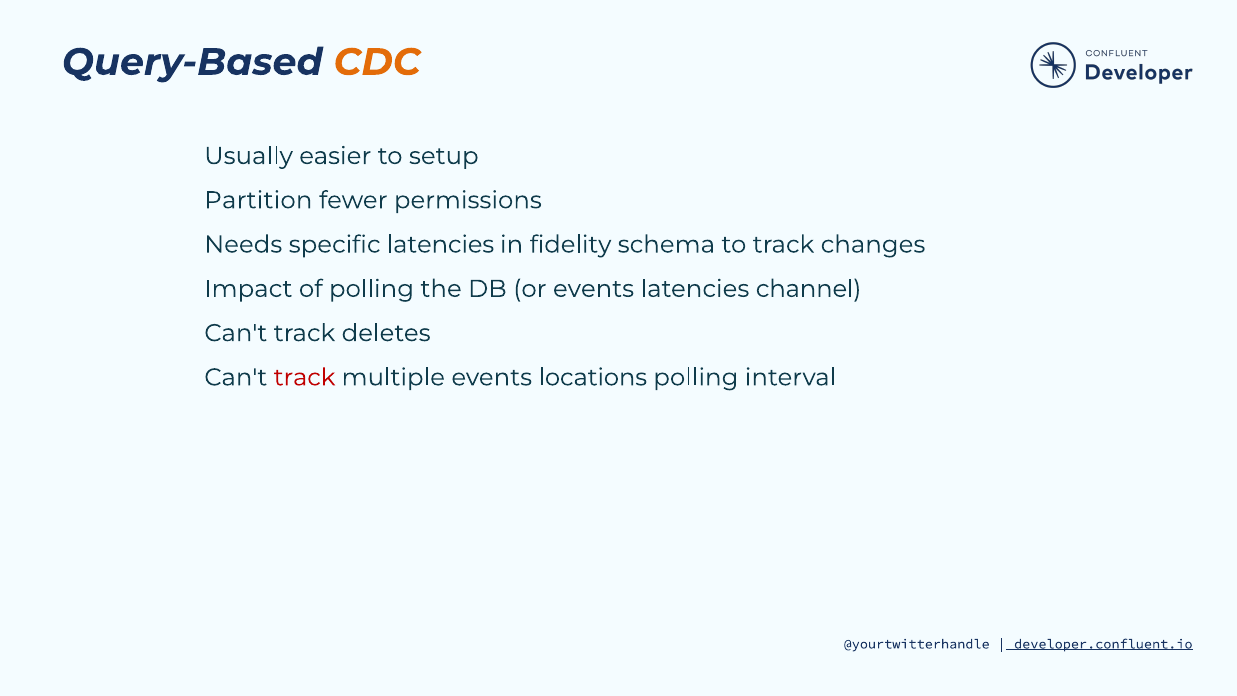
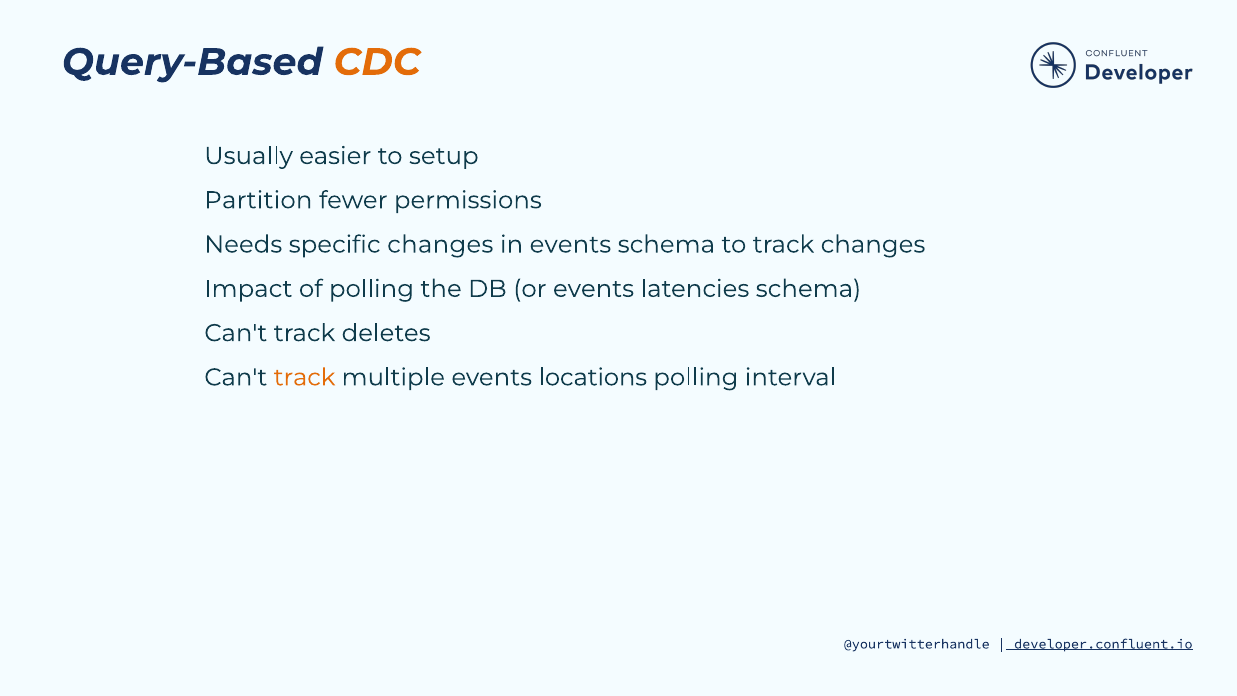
specific latencies: latencies -> changes (440, 244)
in fidelity: fidelity -> events (570, 244)
latencies channel: channel -> schema (808, 289)
track colour: red -> orange (305, 377)
